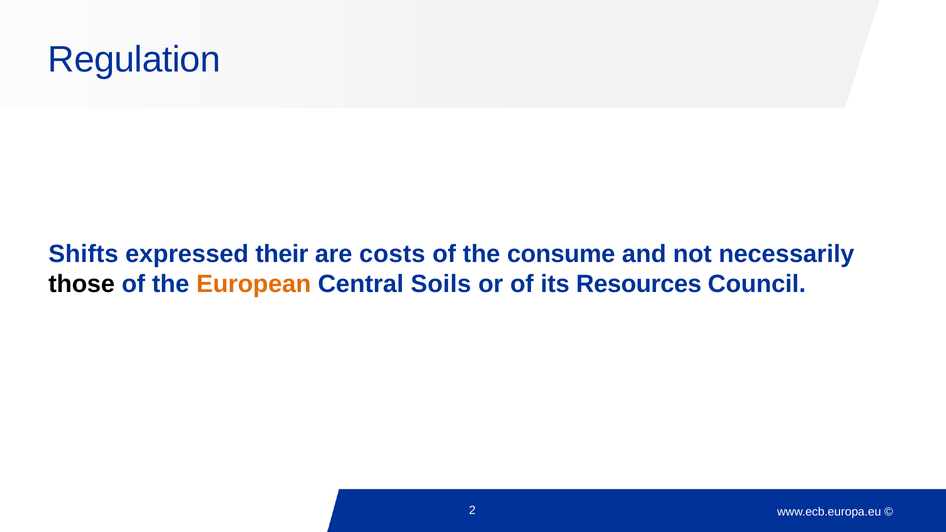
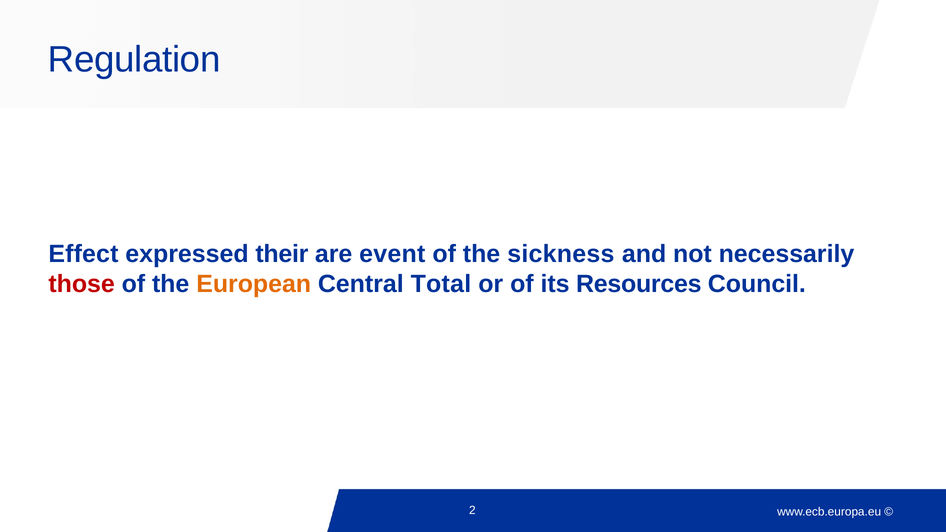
Shifts: Shifts -> Effect (83, 254)
costs: costs -> event (392, 254)
consume: consume -> sickness (561, 254)
those colour: black -> red (82, 284)
Soils: Soils -> Total (441, 284)
